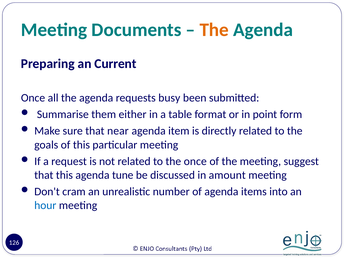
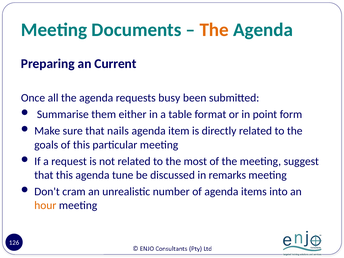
near: near -> nails (118, 131)
the once: once -> most (195, 161)
amount: amount -> remarks (227, 175)
hour colour: blue -> orange (45, 205)
